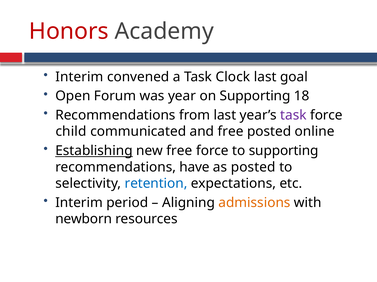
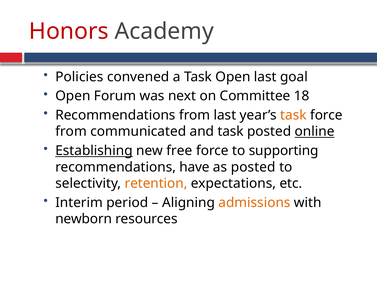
Interim: Interim -> Policies (79, 77)
Task Clock: Clock -> Open (233, 77)
year: year -> next (182, 96)
on Supporting: Supporting -> Committee (255, 96)
task colour: purple -> orange (293, 115)
child: child -> from (71, 132)
and free: free -> task (231, 132)
online underline: none -> present (315, 132)
retention colour: blue -> orange (156, 184)
